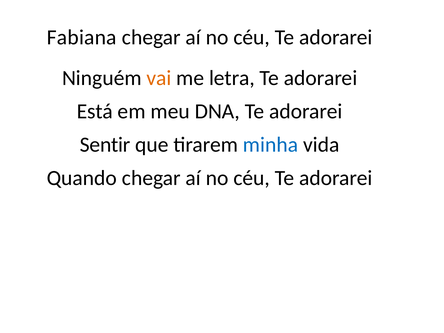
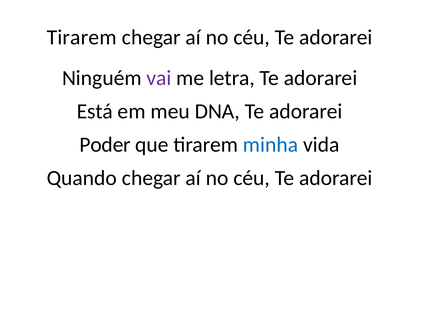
Fabiana: Fabiana -> Tirarem (82, 37)
vai colour: orange -> purple (159, 78)
Sentir: Sentir -> Poder (105, 145)
